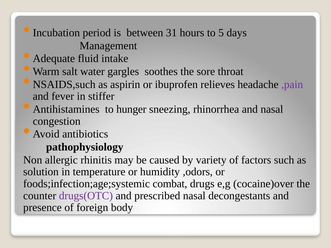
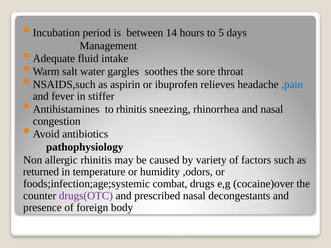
31: 31 -> 14 (171, 33)
,pain colour: purple -> blue (292, 85)
to hunger: hunger -> rhinitis (131, 109)
solution: solution -> returned (41, 172)
